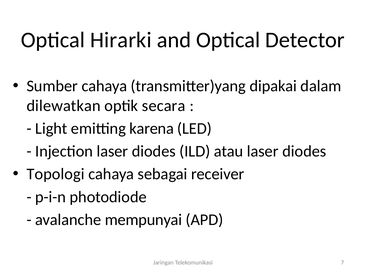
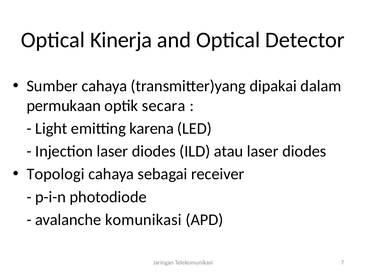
Hirarki: Hirarki -> Kinerja (121, 40)
dilewatkan: dilewatkan -> permukaan (64, 105)
mempunyai: mempunyai -> komunikasi (143, 219)
